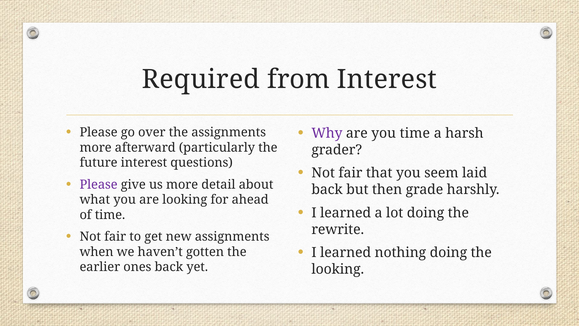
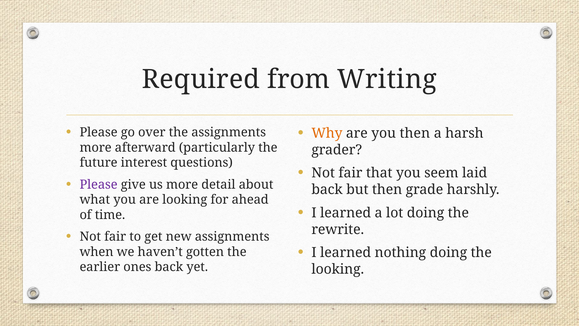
from Interest: Interest -> Writing (387, 79)
Why colour: purple -> orange (327, 133)
you time: time -> then (415, 133)
